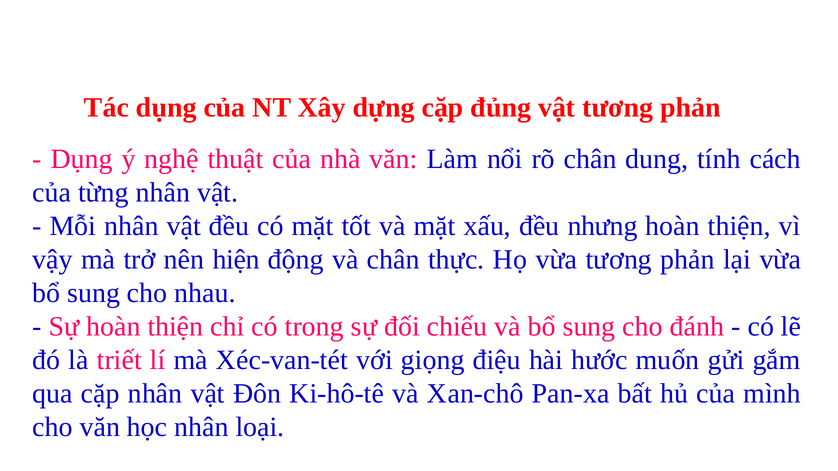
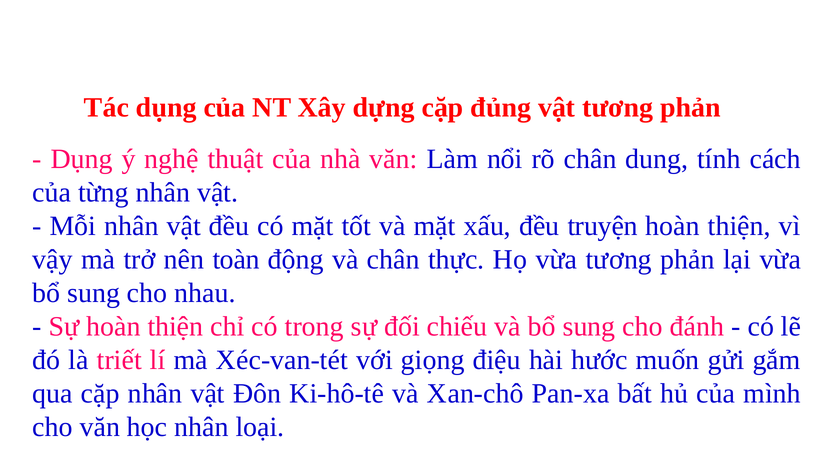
nhưng: nhưng -> truyện (603, 226)
hiện: hiện -> toàn (236, 260)
